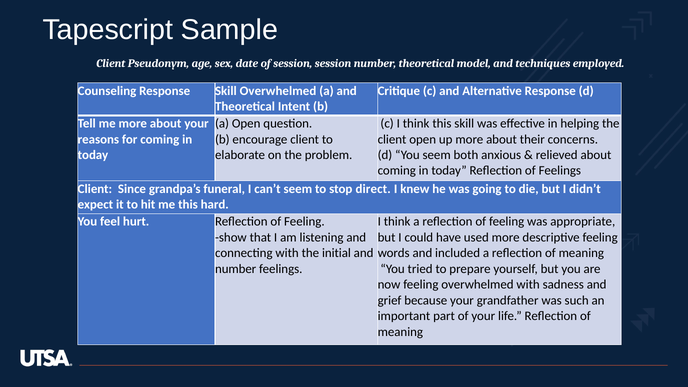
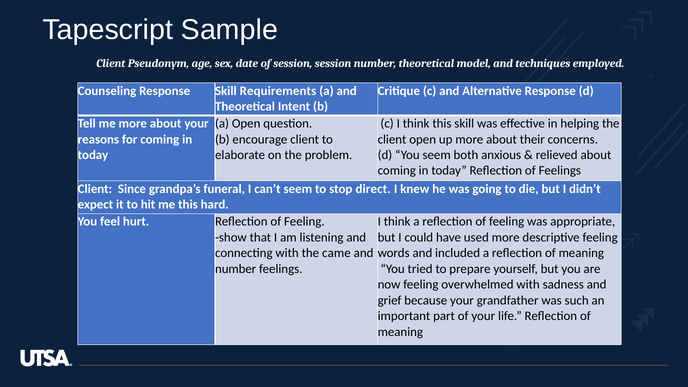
Skill Overwhelmed: Overwhelmed -> Requirements (278, 91)
initial: initial -> came (336, 253)
